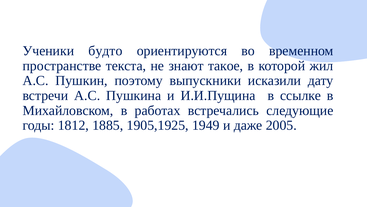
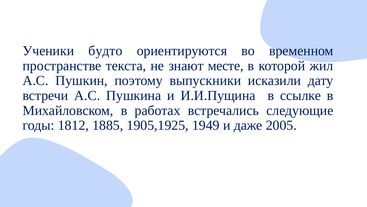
такое: такое -> месте (226, 66)
